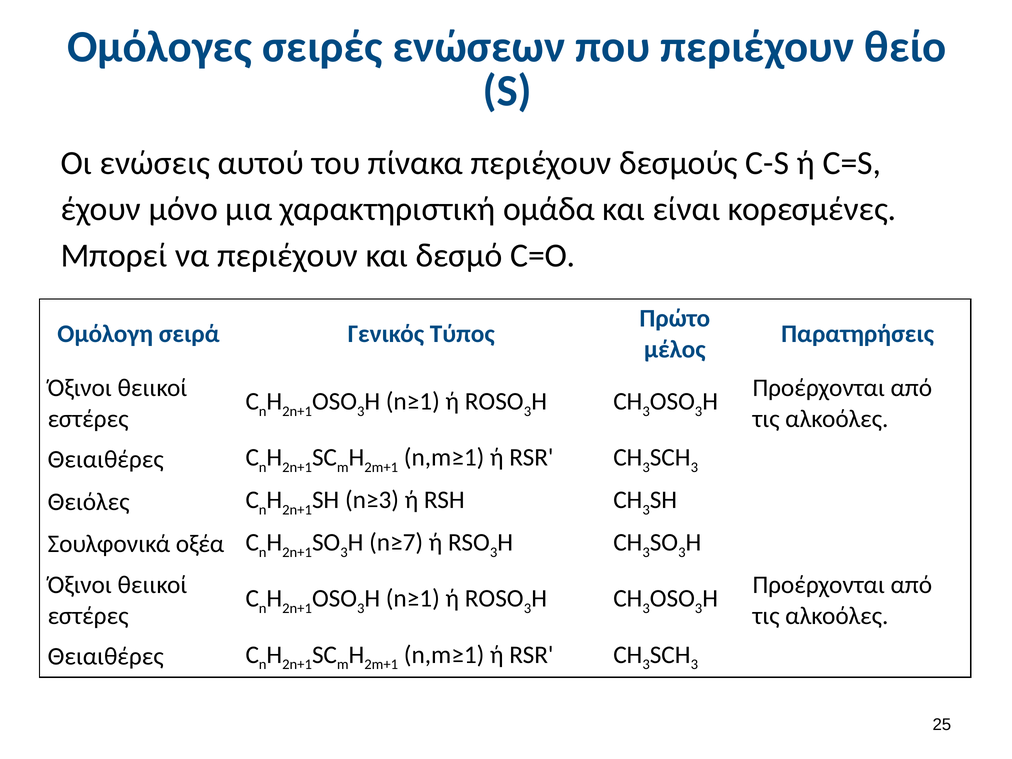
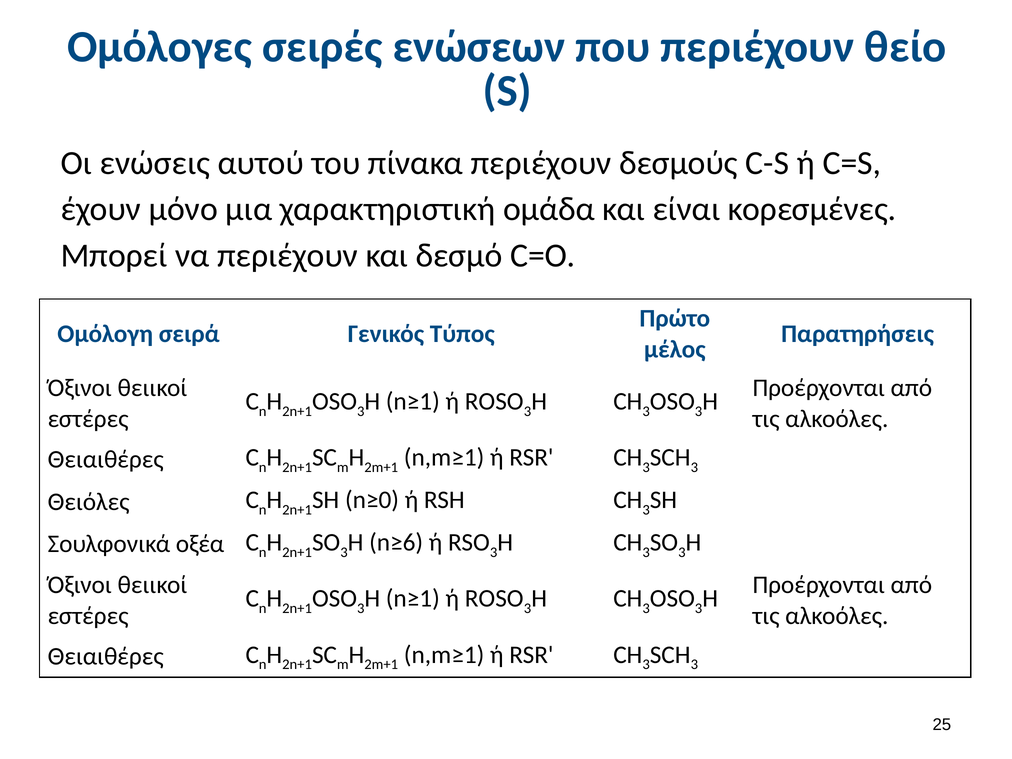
n≥3: n≥3 -> n≥0 (372, 500)
n≥7: n≥7 -> n≥6 (396, 542)
